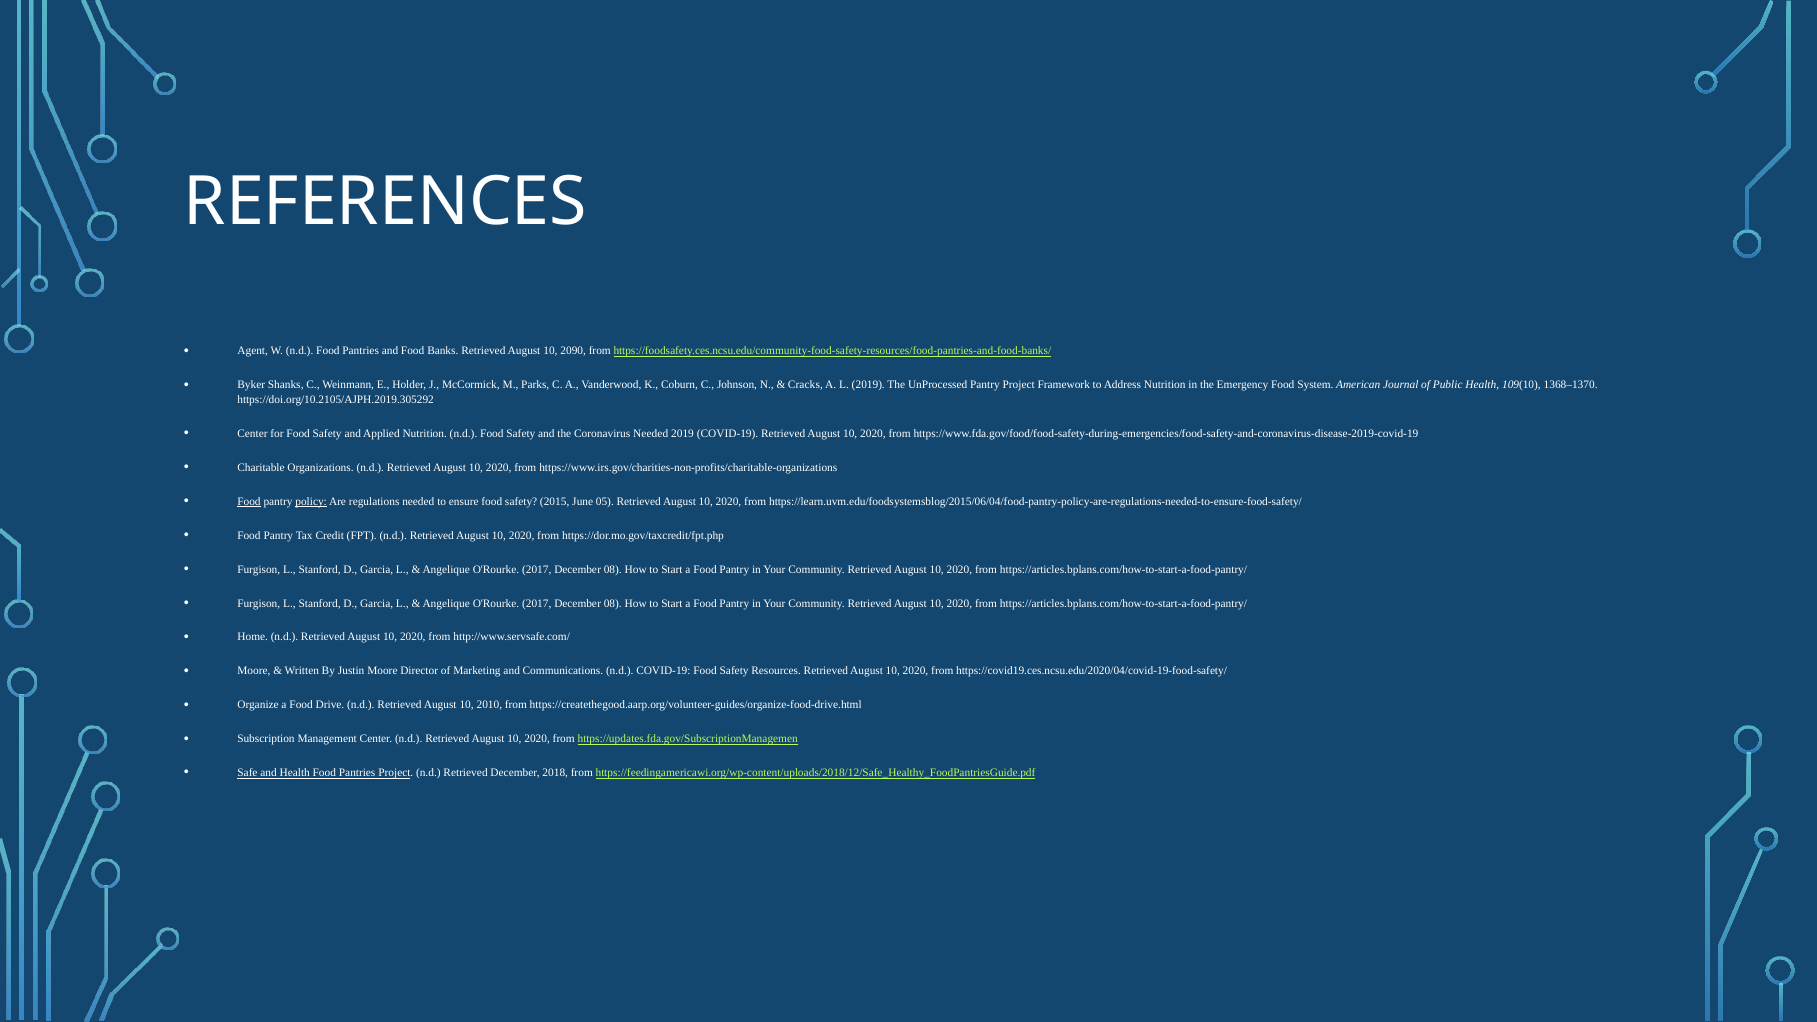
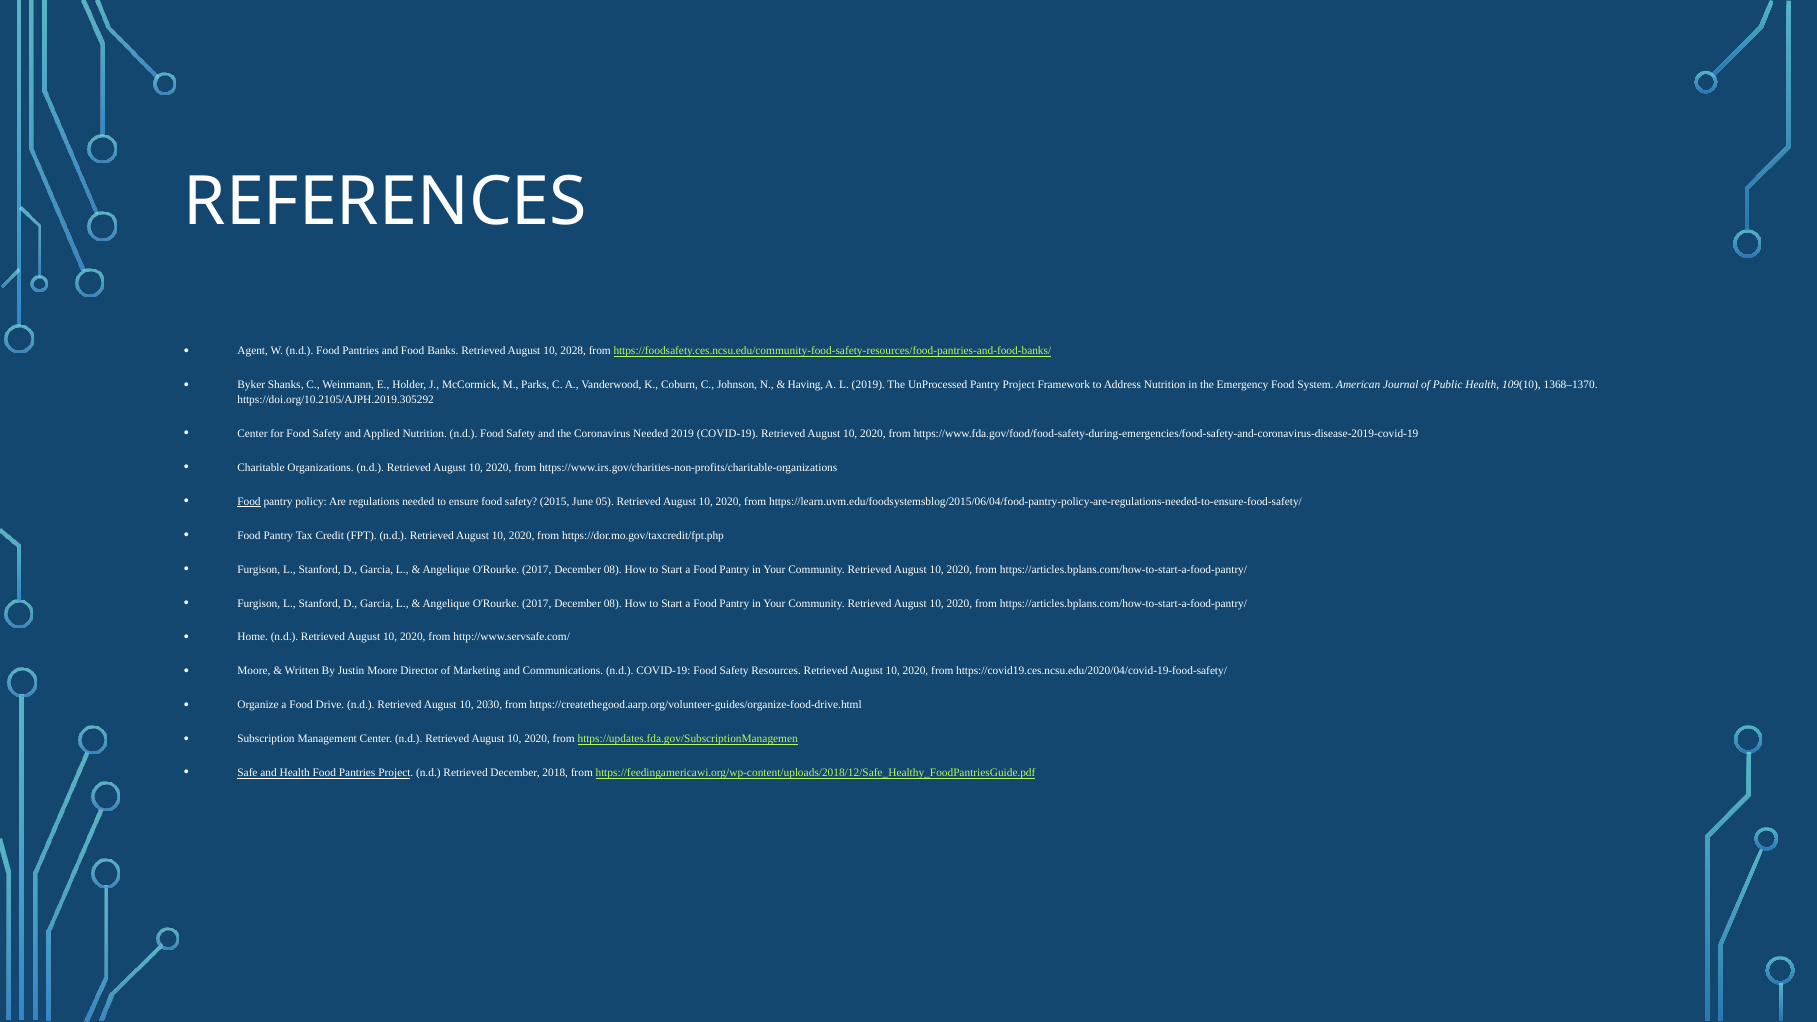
2090: 2090 -> 2028 (573, 351)
Cracks: Cracks -> Having (805, 385)
policy underline: present -> none (311, 502)
2010: 2010 -> 2030 (489, 705)
